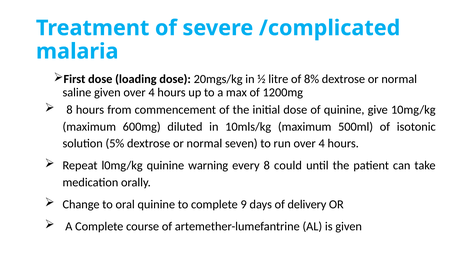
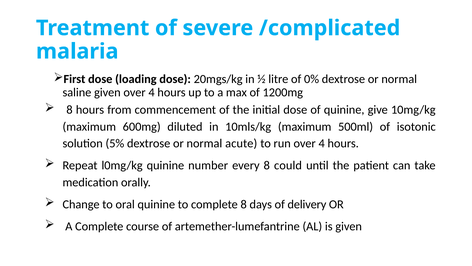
8%: 8% -> 0% (312, 79)
seven: seven -> acute (241, 143)
warning: warning -> number (208, 165)
complete 9: 9 -> 8 (244, 204)
